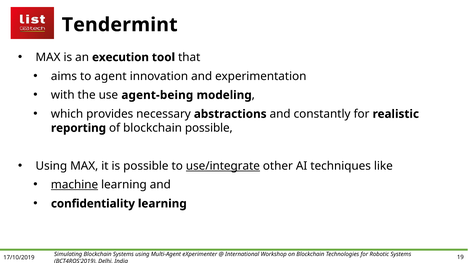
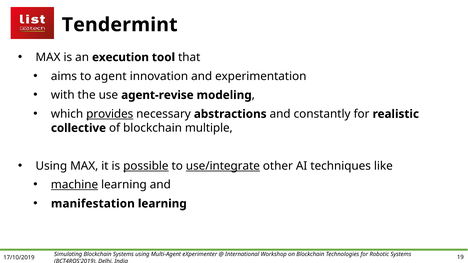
agent-being: agent-being -> agent-revise (157, 95)
provides underline: none -> present (110, 114)
reporting: reporting -> collective (78, 128)
blockchain possible: possible -> multiple (209, 128)
possible underline: none -> present (146, 166)
confidentiality: confidentiality -> manifestation (93, 204)
